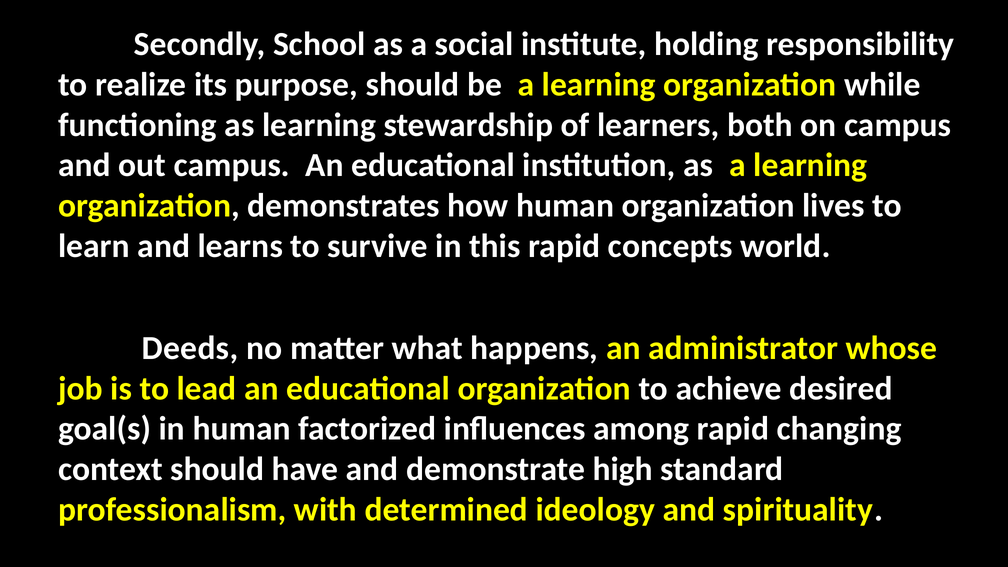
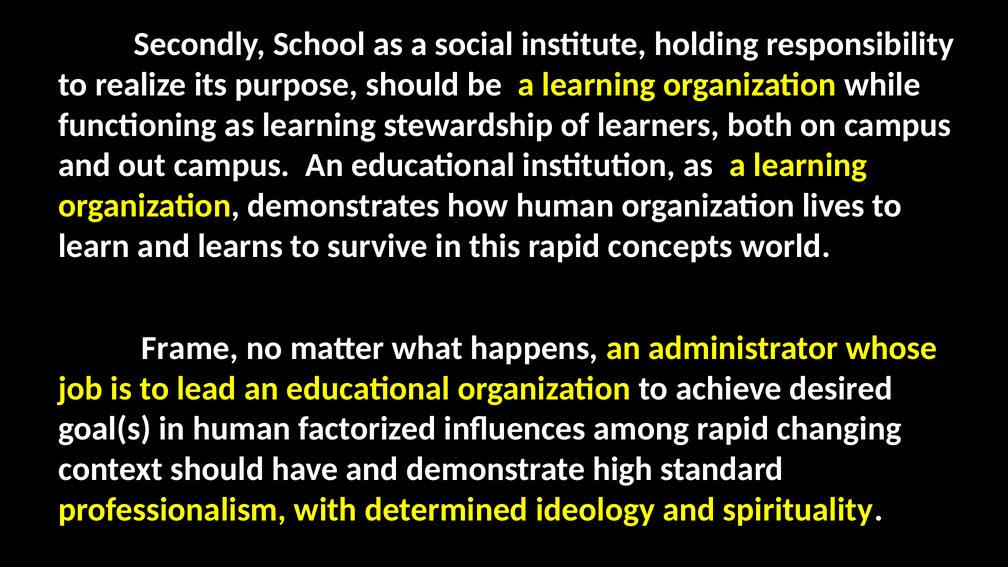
Deeds: Deeds -> Frame (190, 348)
